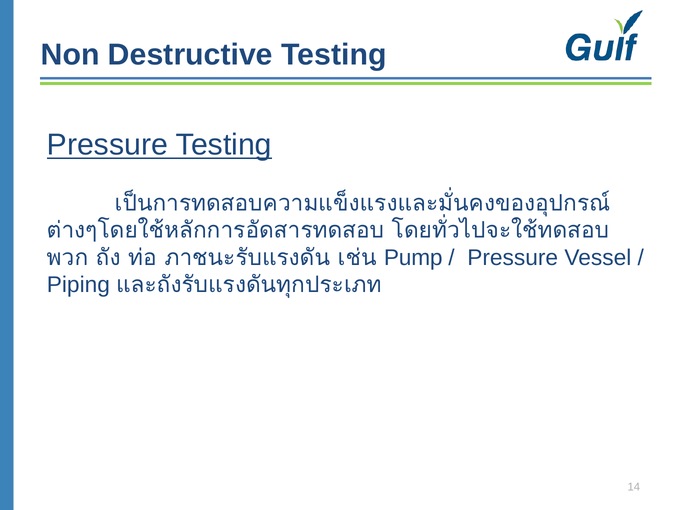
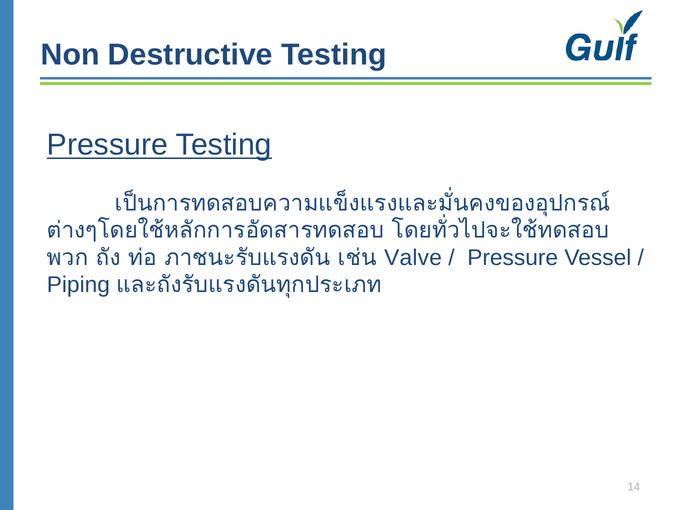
Pump: Pump -> Valve (413, 258)
